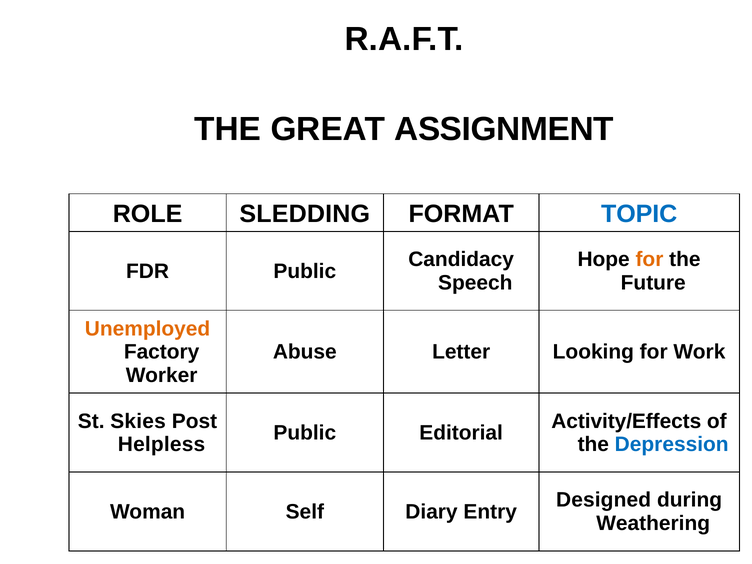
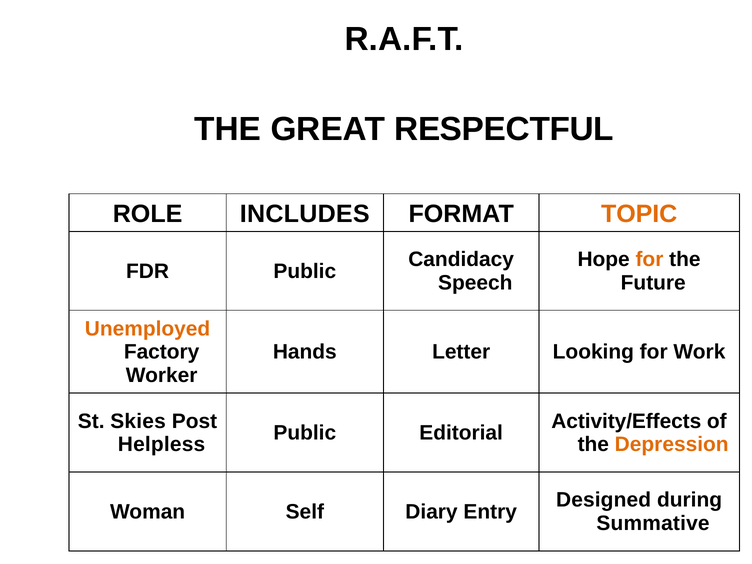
ASSIGNMENT: ASSIGNMENT -> RESPECTFUL (504, 129)
SLEDDING: SLEDDING -> INCLUDES (305, 214)
TOPIC colour: blue -> orange (639, 214)
Abuse: Abuse -> Hands (305, 352)
Depression colour: blue -> orange (672, 444)
Weathering: Weathering -> Summative (653, 523)
